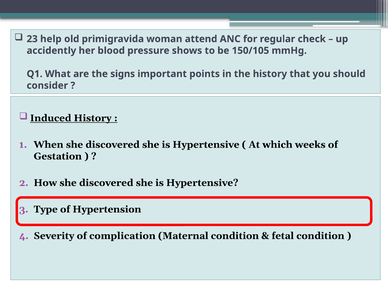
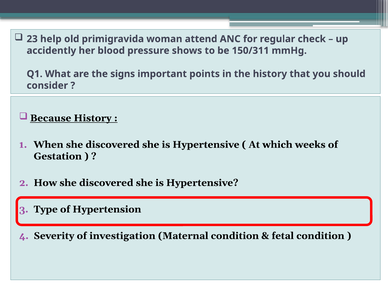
150/105: 150/105 -> 150/311 (250, 51)
Induced: Induced -> Because (51, 118)
complication: complication -> investigation (122, 236)
